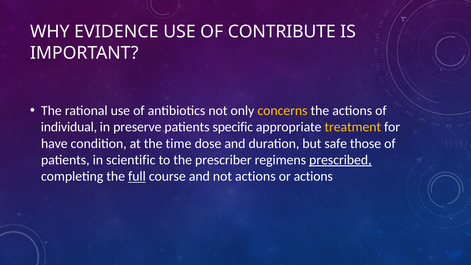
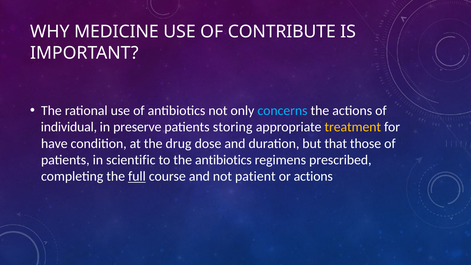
EVIDENCE: EVIDENCE -> MEDICINE (116, 32)
concerns colour: yellow -> light blue (282, 111)
specific: specific -> storing (233, 127)
time: time -> drug (179, 143)
safe: safe -> that (336, 143)
the prescriber: prescriber -> antibiotics (223, 160)
prescribed underline: present -> none (340, 160)
not actions: actions -> patient (255, 176)
